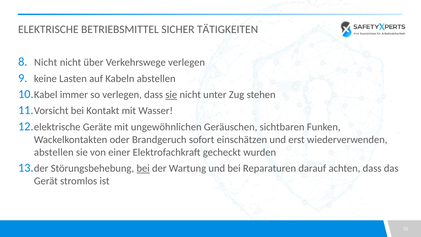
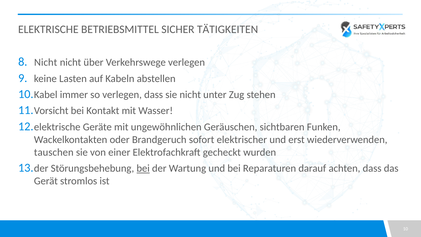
sie underline: present -> none (171, 95)
einschätzen: einschätzen -> elektrischer (242, 140)
abstellen: abstellen -> tauschen (54, 152)
